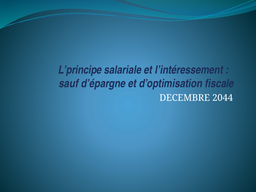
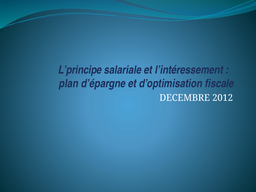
sauf: sauf -> plan (69, 84)
2044: 2044 -> 2012 (223, 98)
